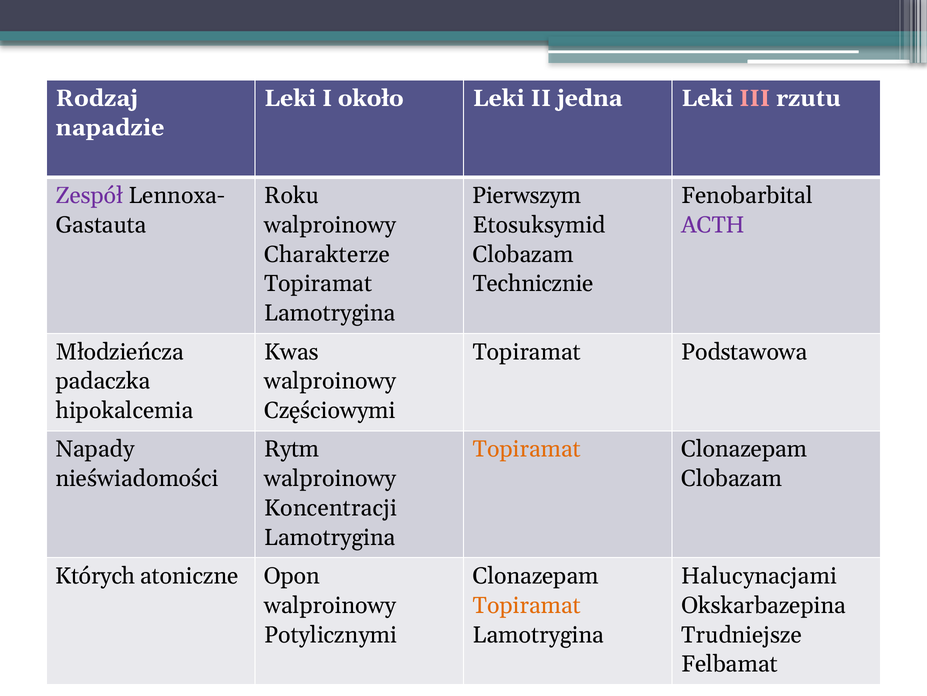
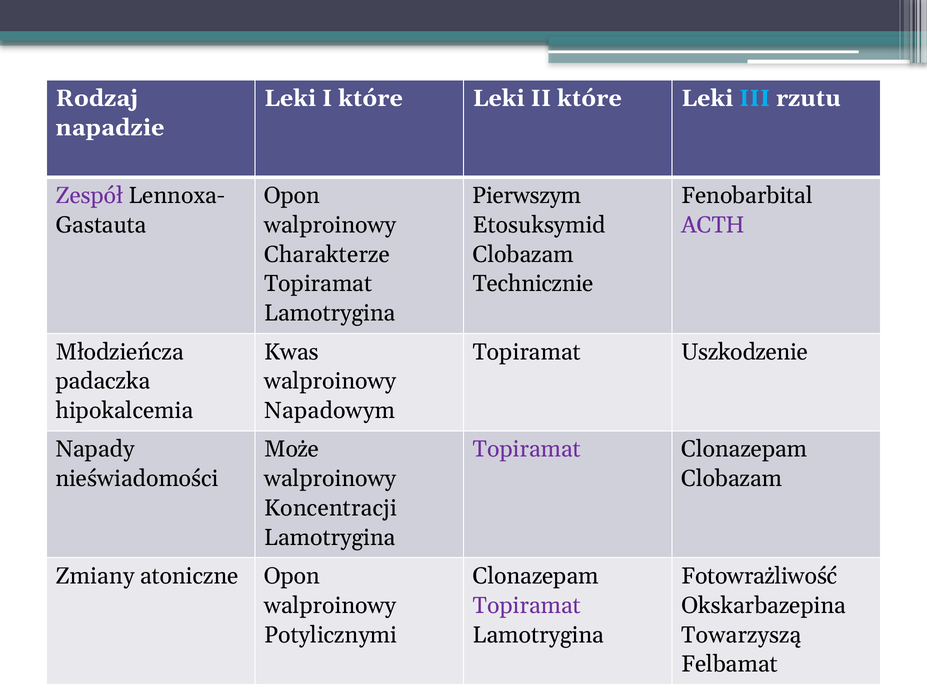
I około: około -> które (371, 98)
II jedna: jedna -> które (589, 98)
III colour: pink -> light blue (755, 98)
Roku: Roku -> Opon (292, 195)
Podstawowa: Podstawowa -> Uszkodzenie (744, 351)
Częściowymi: Częściowymi -> Napadowym (330, 410)
Rytm: Rytm -> Może (292, 449)
Topiramat colour: orange -> purple (527, 449)
Których: Których -> Zmiany (95, 575)
Halucynacjami: Halucynacjami -> Fotowrażliwość (759, 575)
Topiramat colour: orange -> purple (527, 605)
Trudniejsze: Trudniejsze -> Towarzyszą (741, 634)
